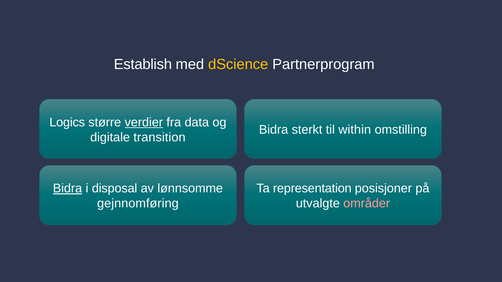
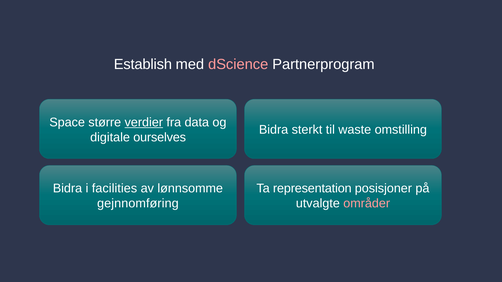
dScience colour: yellow -> pink (238, 64)
Logics: Logics -> Space (67, 122)
within: within -> waste (355, 130)
transition: transition -> ourselves (160, 137)
Bidra underline: present -> none (67, 189)
disposal: disposal -> facilities (114, 189)
